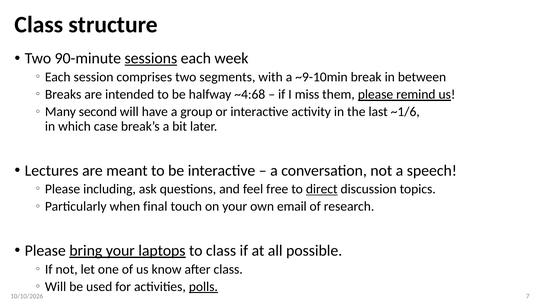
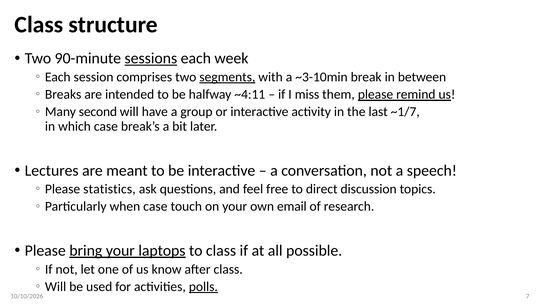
segments underline: none -> present (227, 77)
~9-10min: ~9-10min -> ~3-10min (321, 77)
~4:68: ~4:68 -> ~4:11 (250, 94)
~1/6: ~1/6 -> ~1/7 (405, 112)
including: including -> statistics (109, 189)
direct underline: present -> none (322, 189)
when final: final -> case (155, 206)
